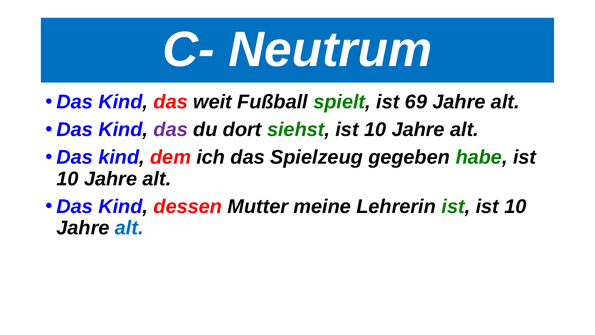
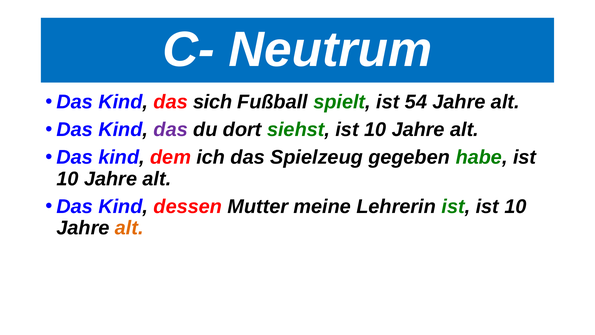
weit: weit -> sich (213, 102)
69: 69 -> 54 (416, 102)
alt colour: blue -> orange (129, 228)
